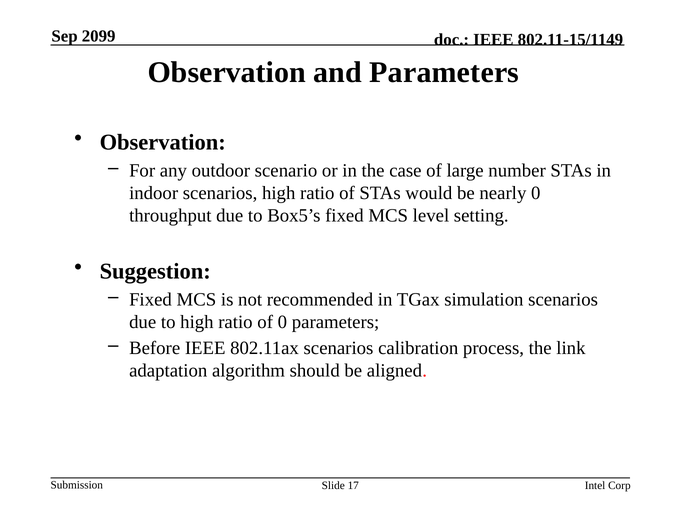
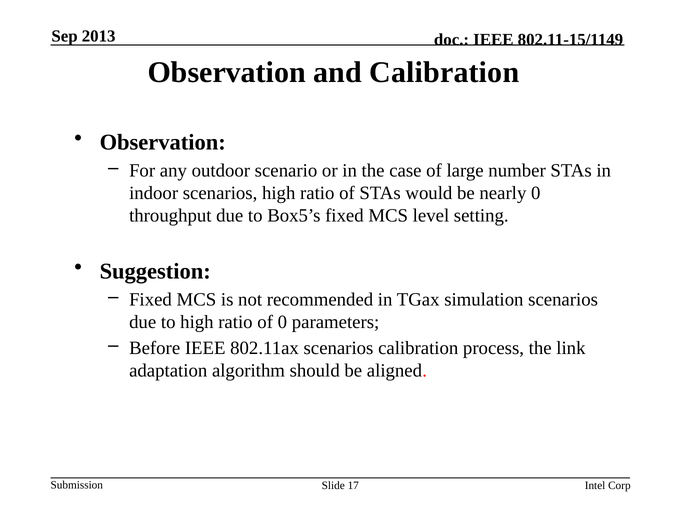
2099: 2099 -> 2013 (99, 36)
and Parameters: Parameters -> Calibration (444, 72)
